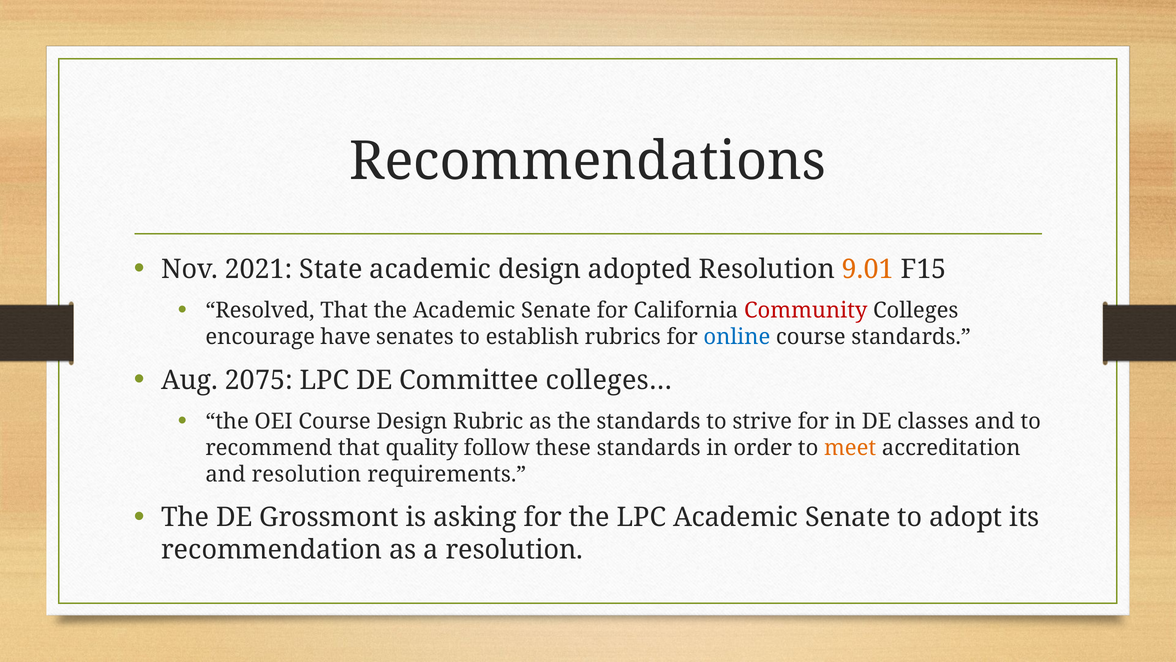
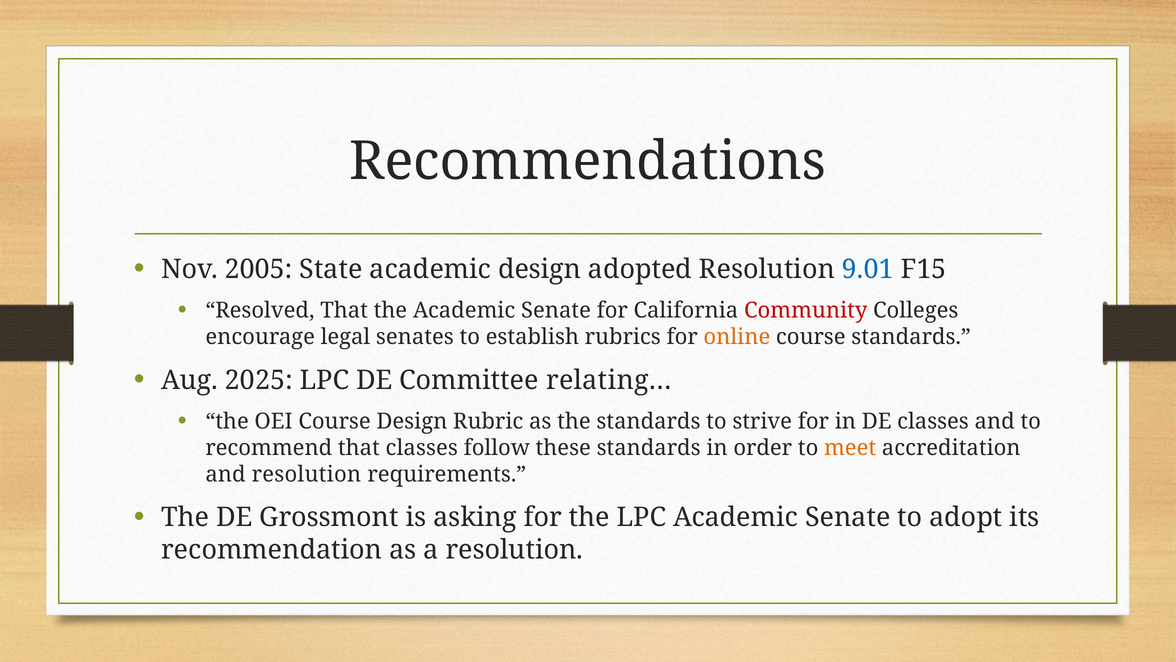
2021: 2021 -> 2005 (259, 269)
9.01 colour: orange -> blue (868, 269)
have: have -> legal (345, 337)
online colour: blue -> orange (737, 337)
2075: 2075 -> 2025 (259, 380)
colleges…: colleges… -> relating… (609, 380)
that quality: quality -> classes (422, 448)
